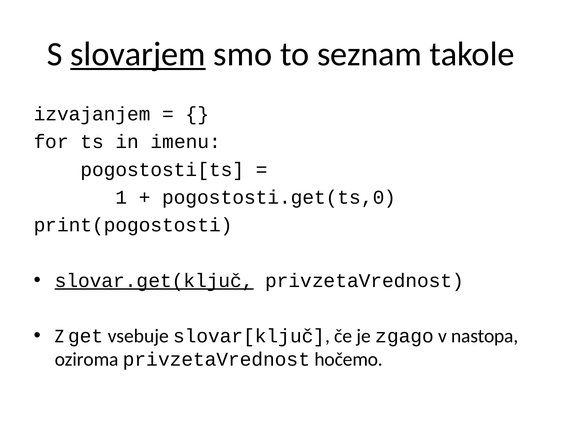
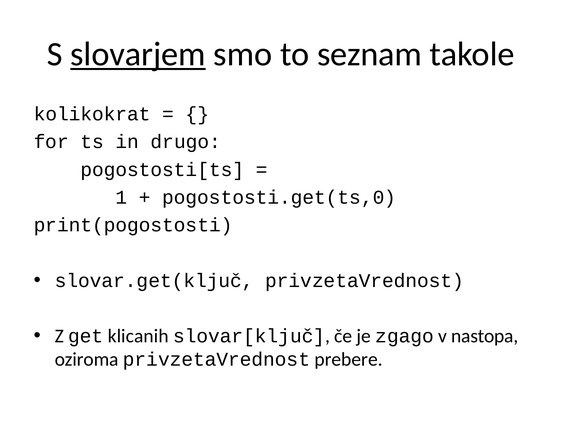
izvajanjem: izvajanjem -> kolikokrat (92, 114)
imenu: imenu -> drugo (186, 142)
slovar.get(ključ underline: present -> none (154, 281)
vsebuje: vsebuje -> klicanih (138, 337)
hočemo: hočemo -> prebere (349, 360)
